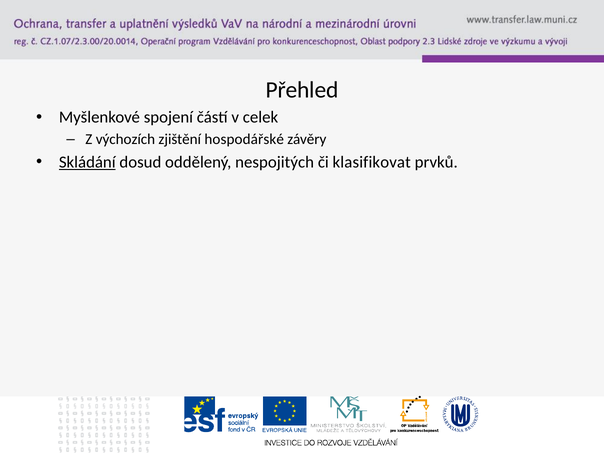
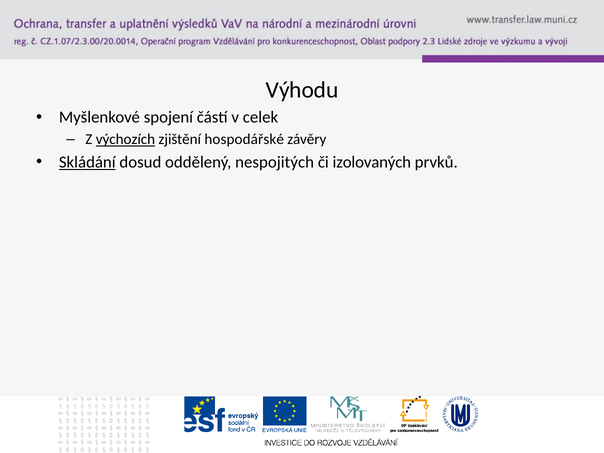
Přehled: Přehled -> Výhodu (302, 90)
výchozích underline: none -> present (125, 139)
klasifikovat: klasifikovat -> izolovaných (372, 162)
